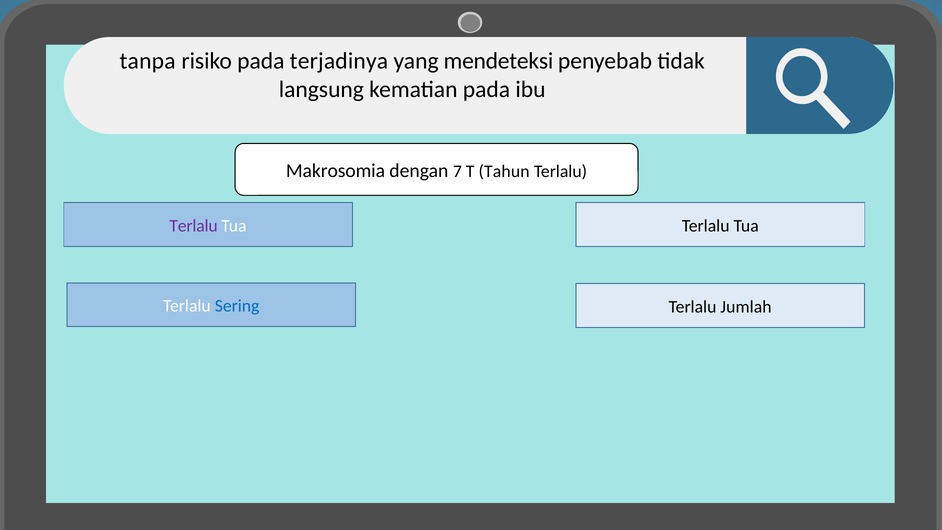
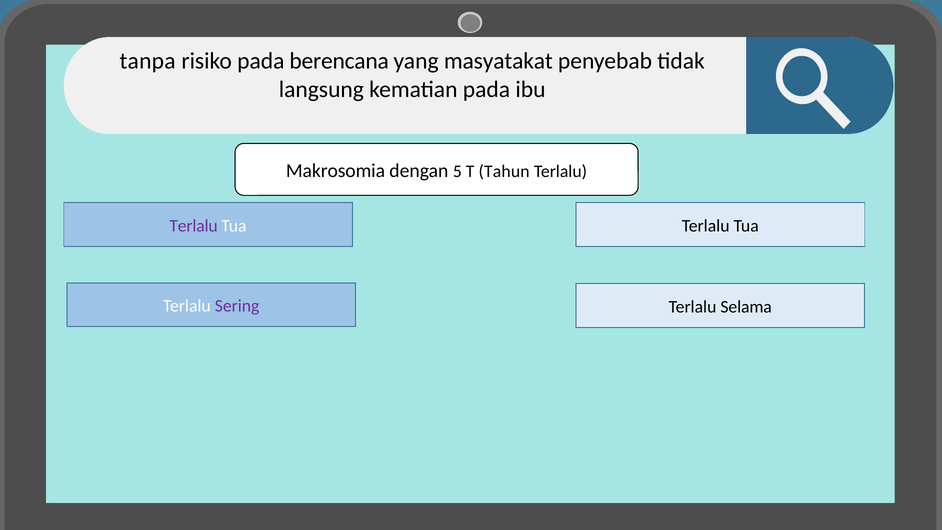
terjadinya: terjadinya -> berencana (339, 61)
mendeteksi: mendeteksi -> masyatakat (498, 61)
7: 7 -> 5 (457, 171)
Sering colour: blue -> purple (237, 306)
Jumlah: Jumlah -> Selama (746, 307)
